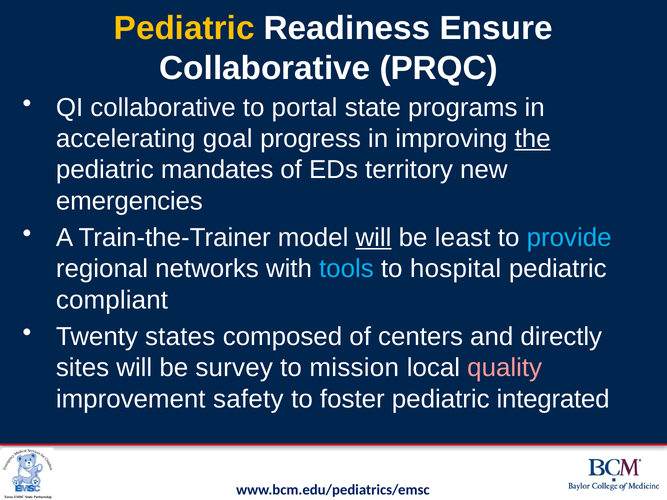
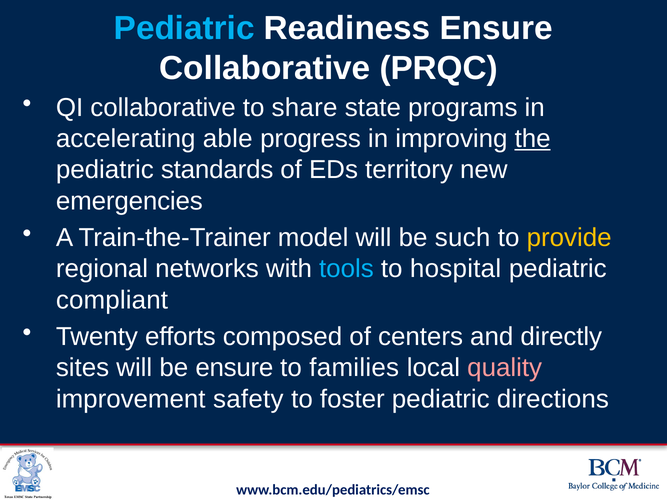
Pediatric colour: yellow -> light blue (184, 28)
portal: portal -> share (305, 108)
goal: goal -> able (228, 139)
mandates: mandates -> standards (217, 170)
will underline: present -> none (374, 238)
least: least -> such (463, 238)
provide colour: light blue -> yellow (569, 238)
states: states -> efforts (180, 337)
be survey: survey -> ensure (234, 368)
mission: mission -> families (354, 368)
integrated: integrated -> directions (553, 399)
